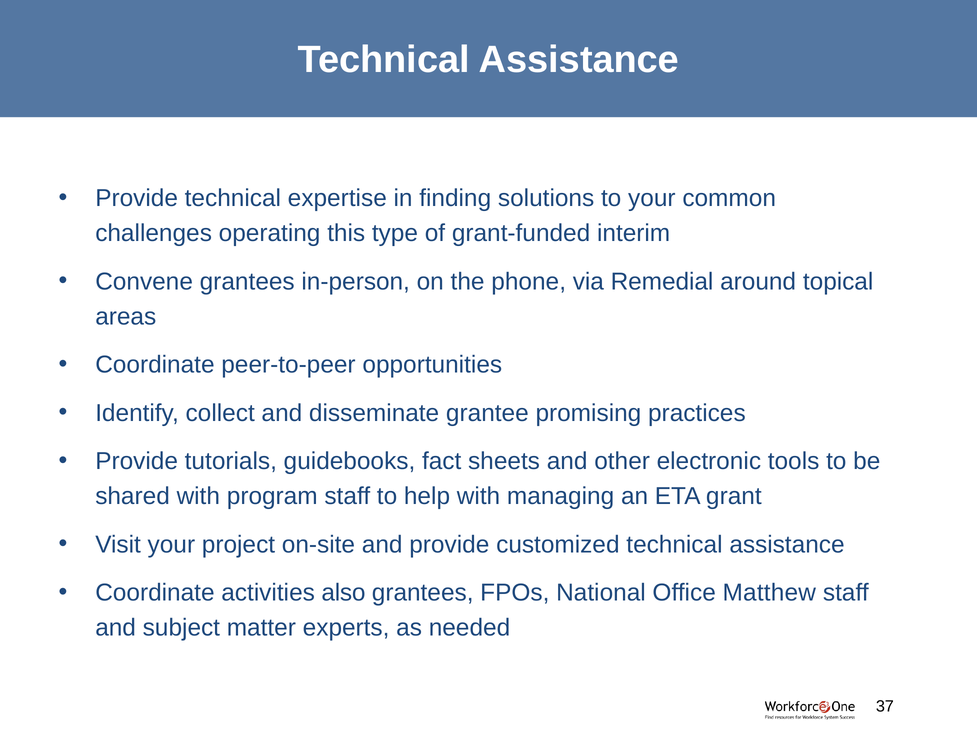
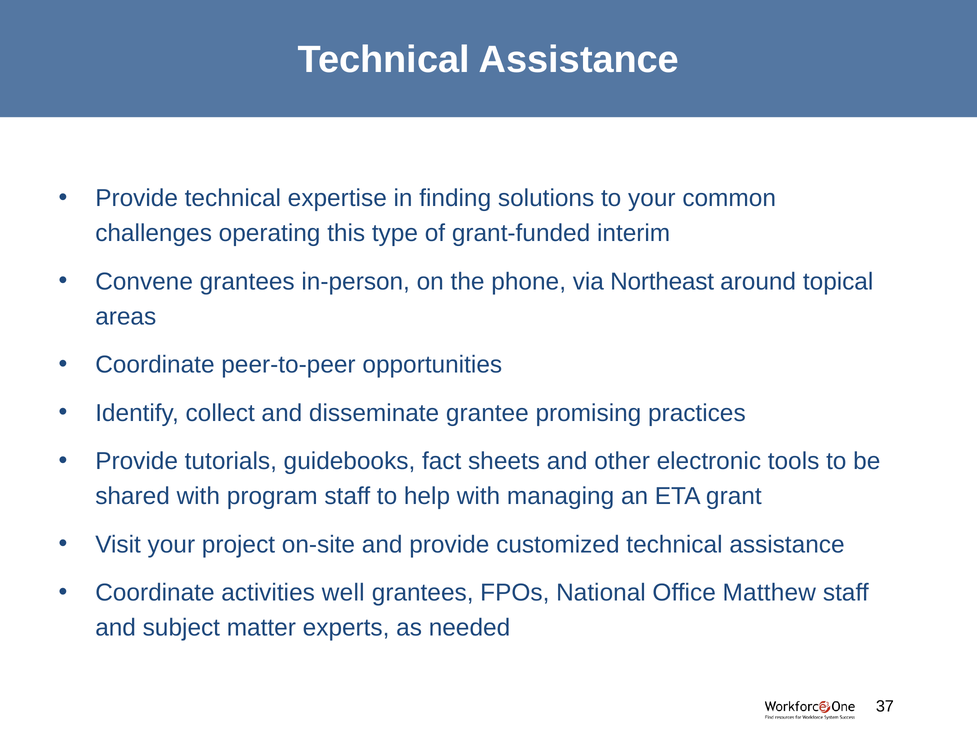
Remedial: Remedial -> Northeast (662, 281)
also: also -> well (343, 592)
